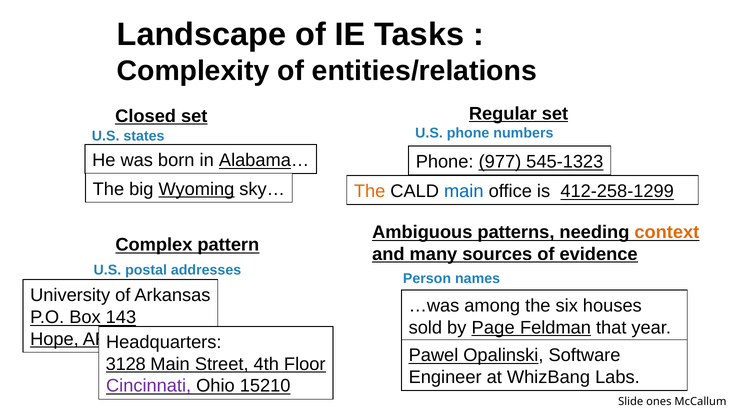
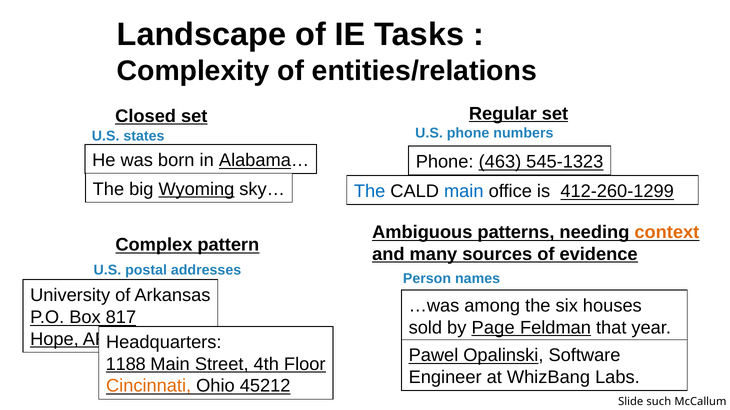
977: 977 -> 463 (500, 162)
The colour: orange -> blue (370, 192)
412-258-1299: 412-258-1299 -> 412-260-1299 (617, 192)
143: 143 -> 817 (121, 318)
3128: 3128 -> 1188 (126, 365)
Cincinnati colour: purple -> orange (149, 387)
15210: 15210 -> 45212 (265, 387)
ones: ones -> such (659, 402)
